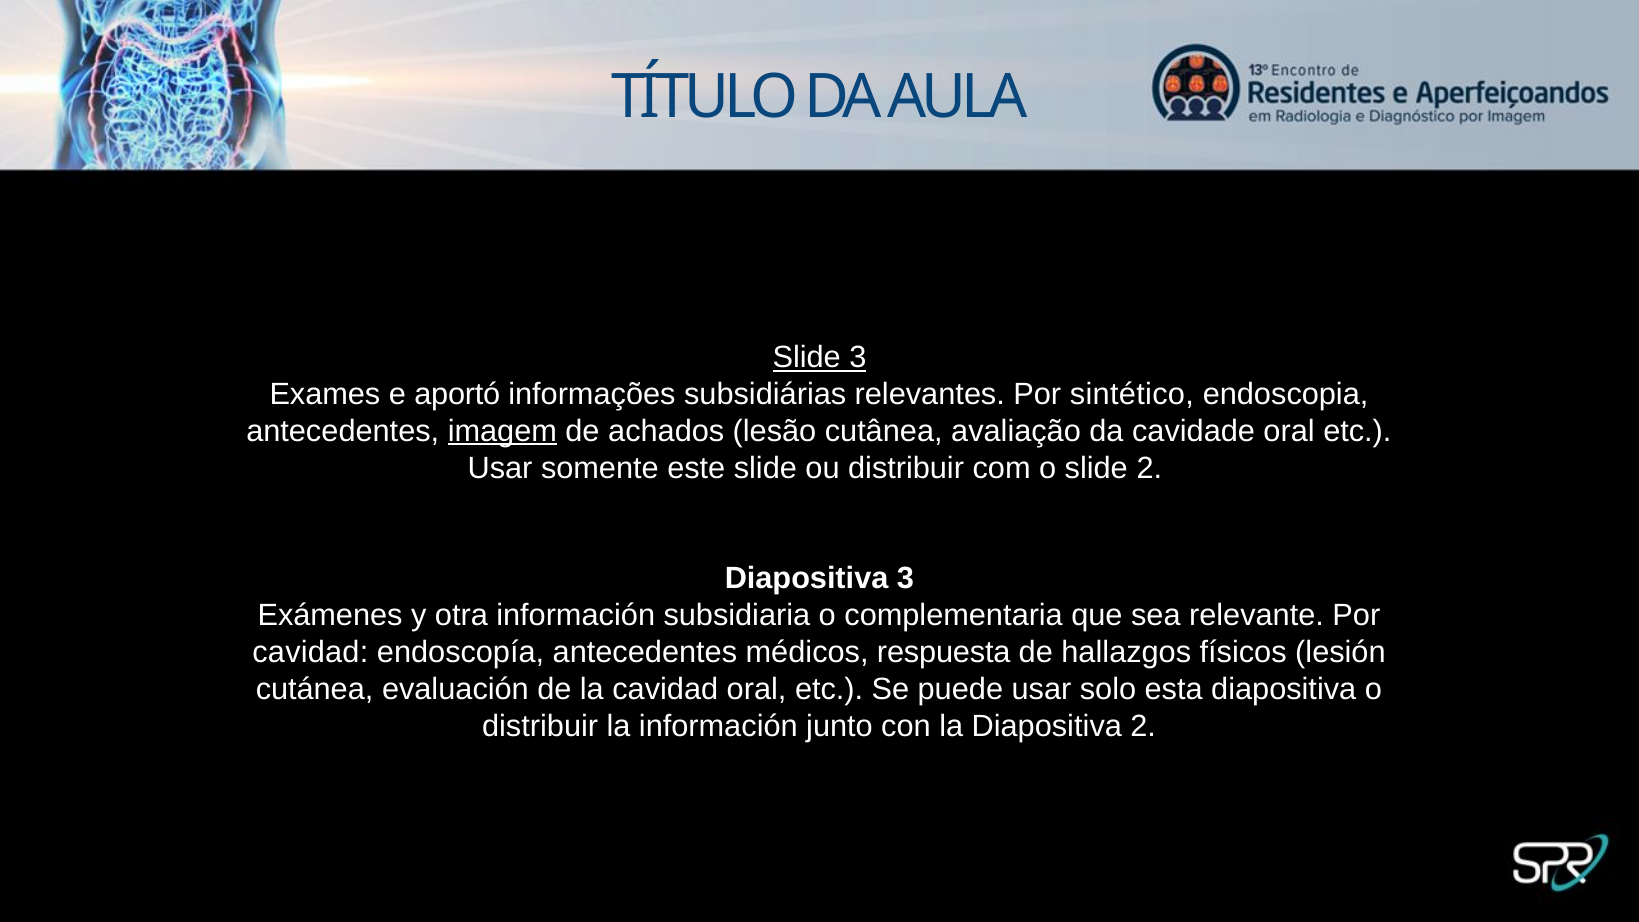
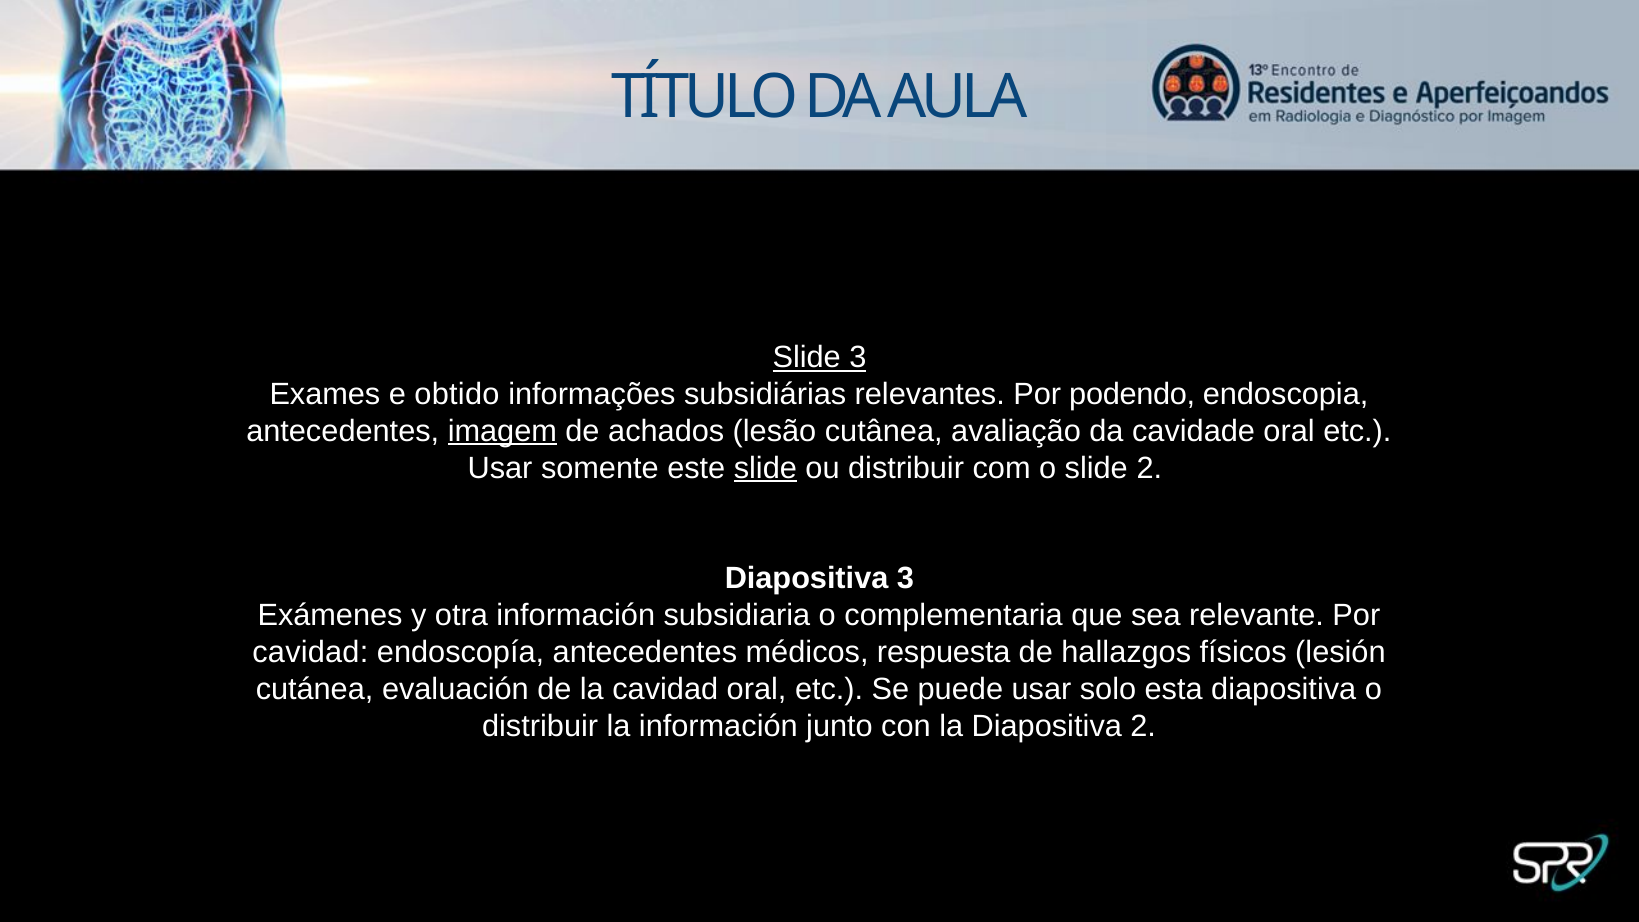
aportó: aportó -> obtido (457, 394)
sintético: sintético -> podendo (1132, 394)
slide underline: none -> present (765, 468)
